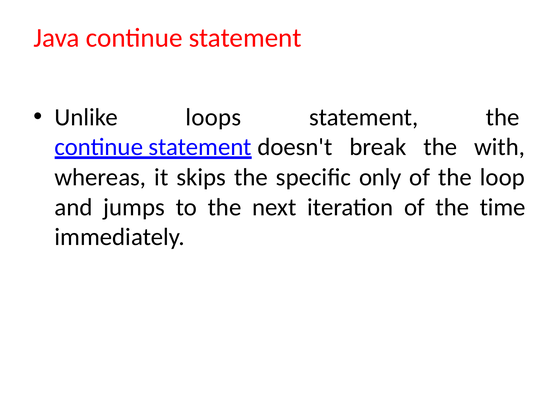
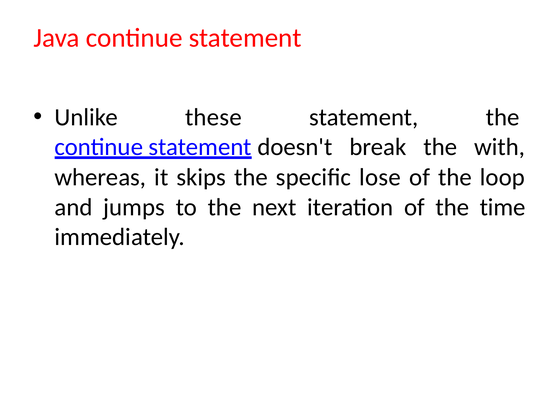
loops: loops -> these (213, 117)
only: only -> lose (380, 177)
